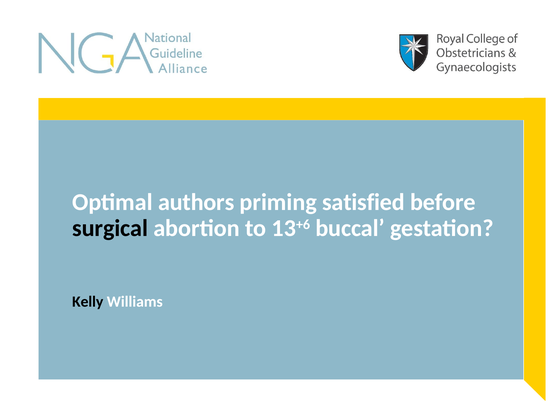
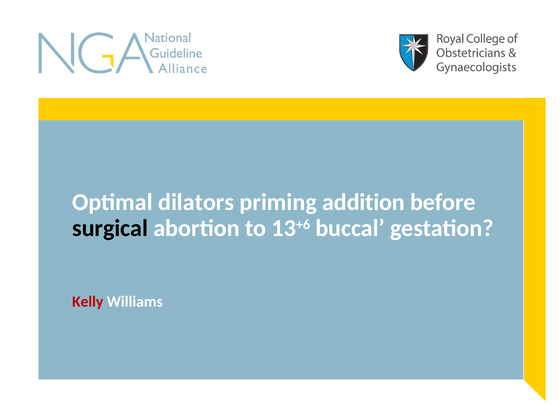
authors: authors -> dilators (196, 202)
satisfied: satisfied -> addition (364, 202)
Kelly colour: black -> red (88, 302)
